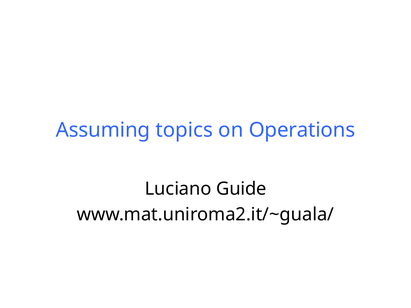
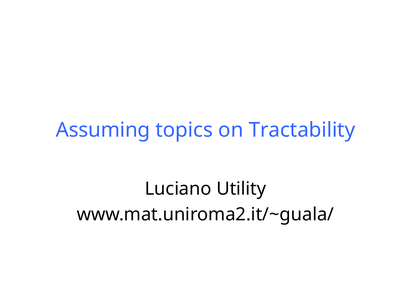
Operations: Operations -> Tractability (302, 130)
Guide: Guide -> Utility (241, 189)
